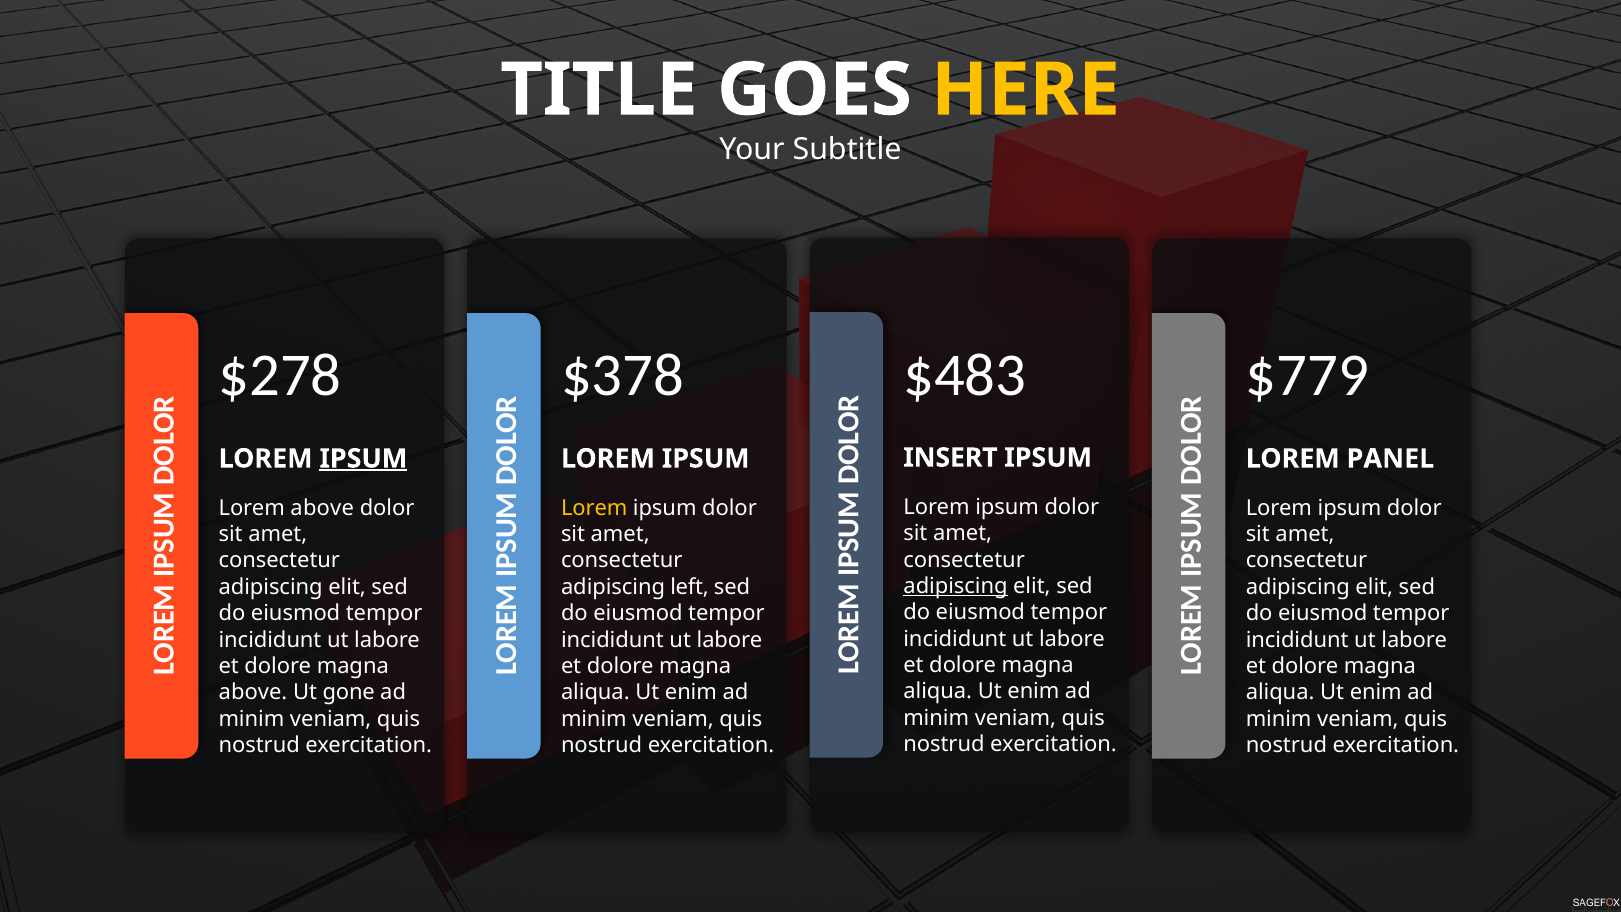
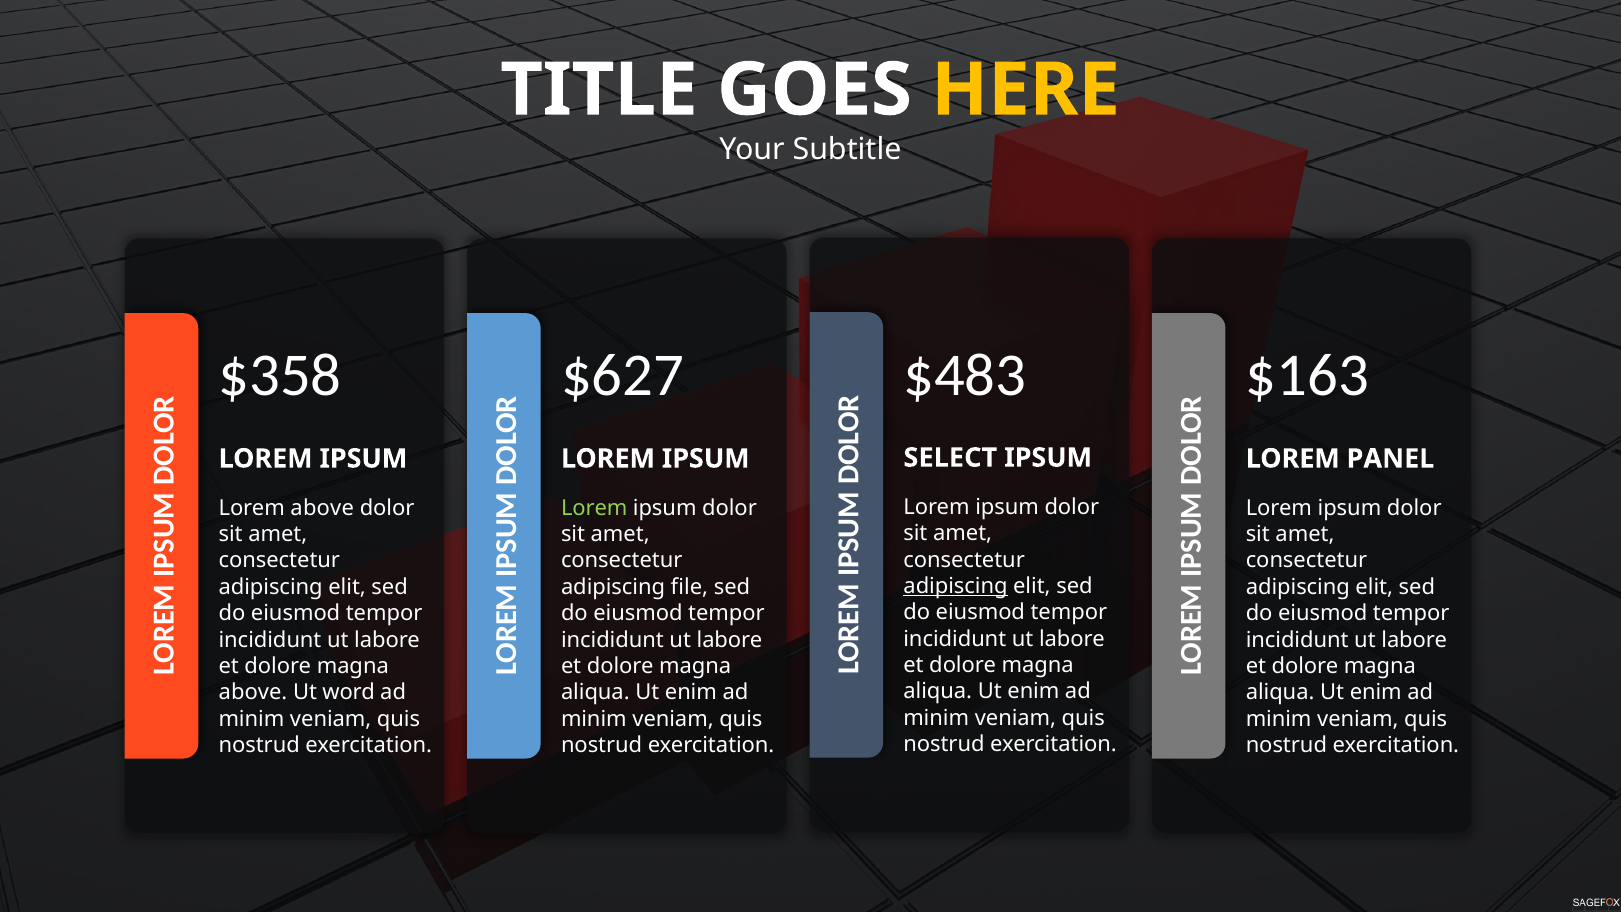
$278: $278 -> $358 (280, 376)
$378: $378 -> $627 (623, 376)
$779: $779 -> $163 (1307, 376)
INSERT: INSERT -> SELECT (950, 458)
IPSUM underline: present -> none (363, 459)
Lorem colour: yellow -> light green (594, 508)
left: left -> file (689, 587)
gone: gone -> word (349, 692)
